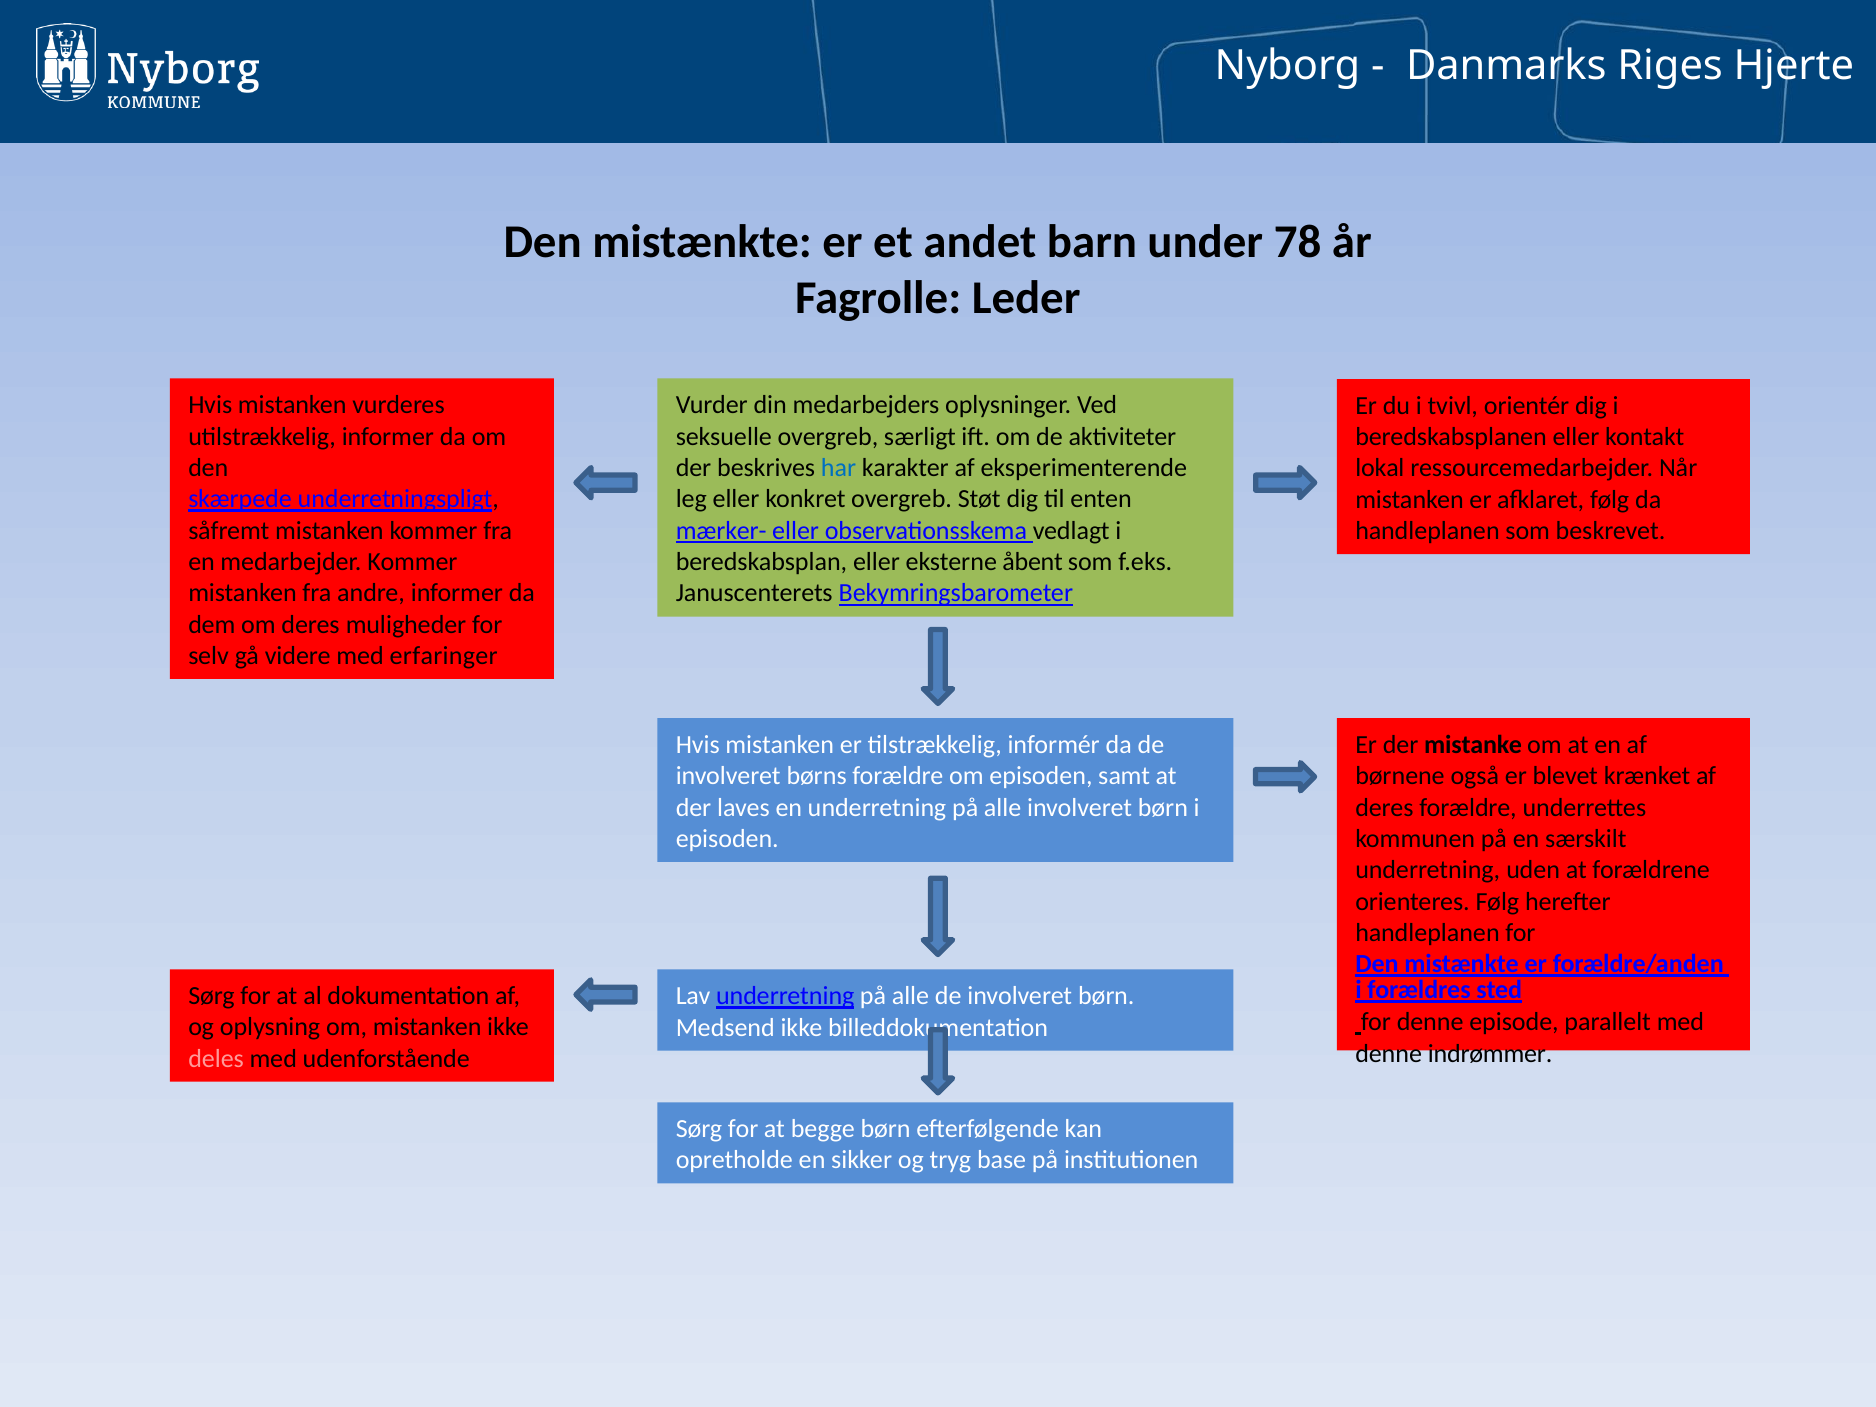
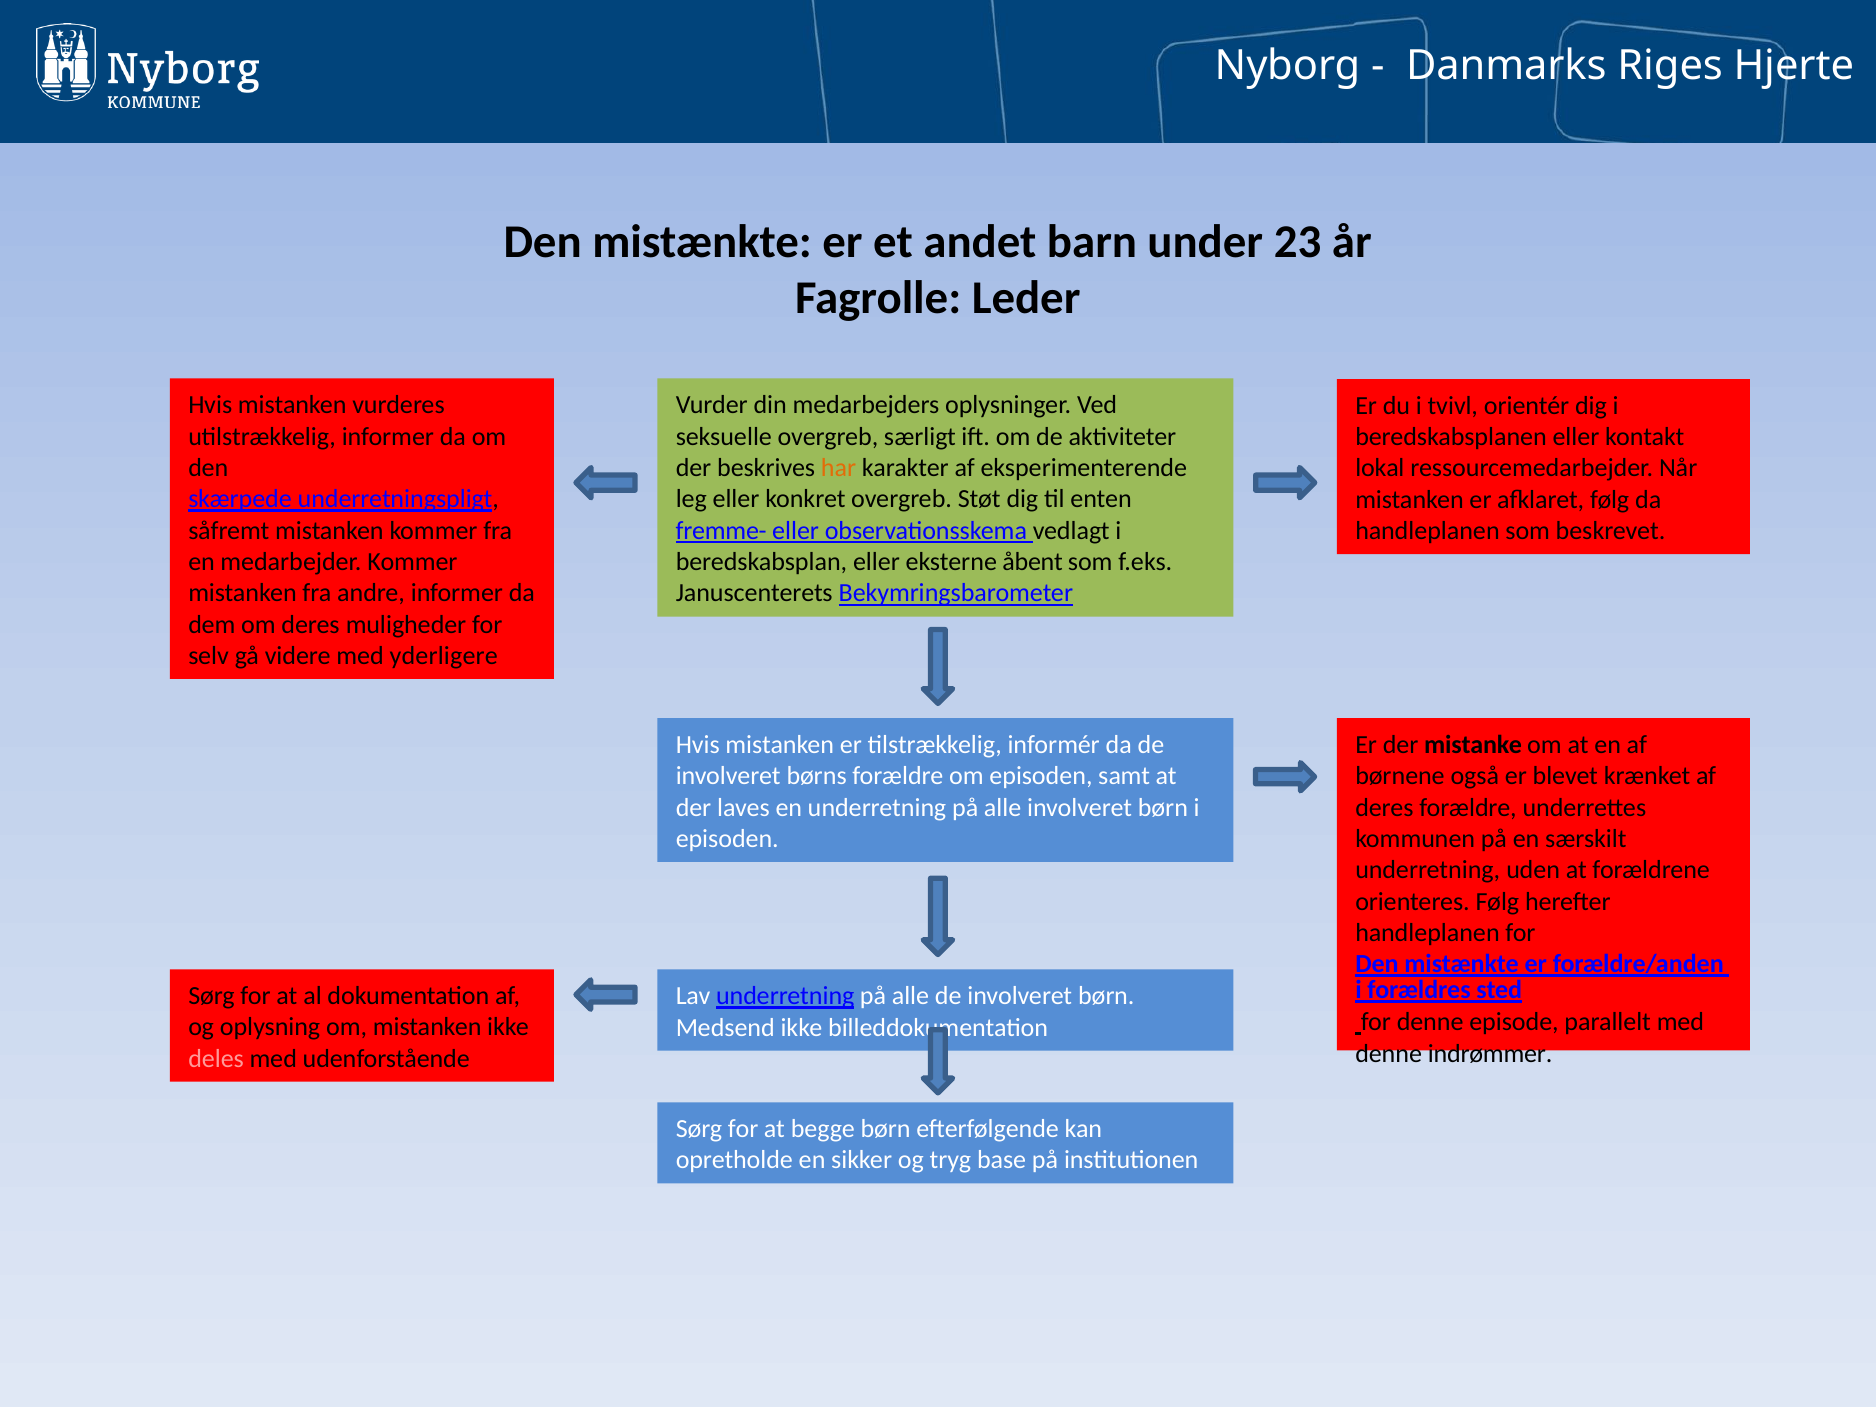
78: 78 -> 23 (1298, 242)
har colour: blue -> orange (838, 468)
mærker-: mærker- -> fremme- (721, 530)
erfaringer: erfaringer -> yderligere (444, 656)
